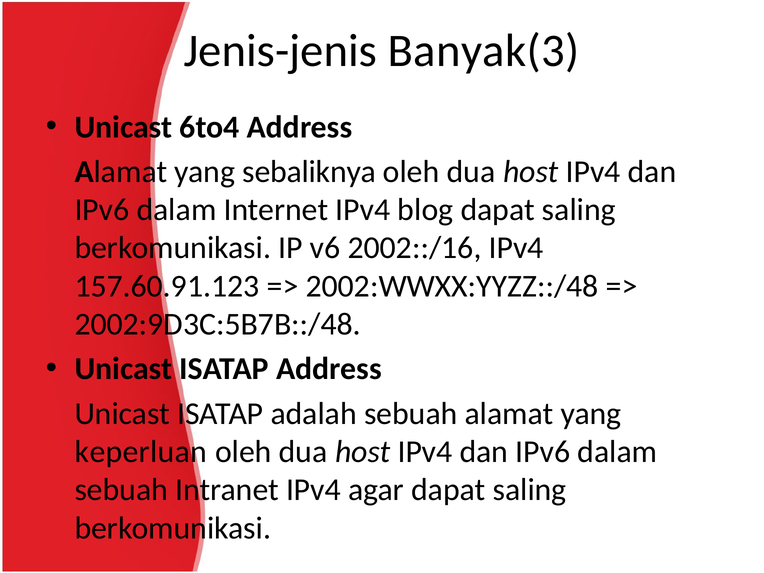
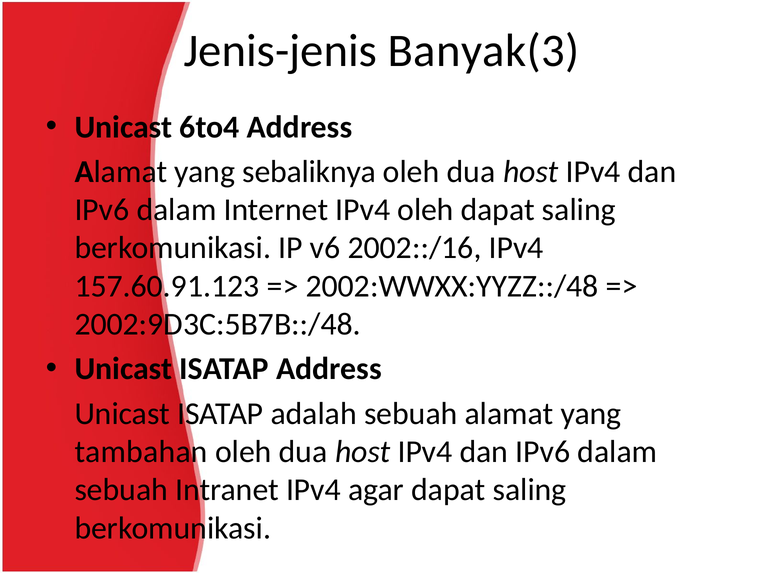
IPv4 blog: blog -> oleh (426, 210)
keperluan: keperluan -> tambahan (141, 452)
